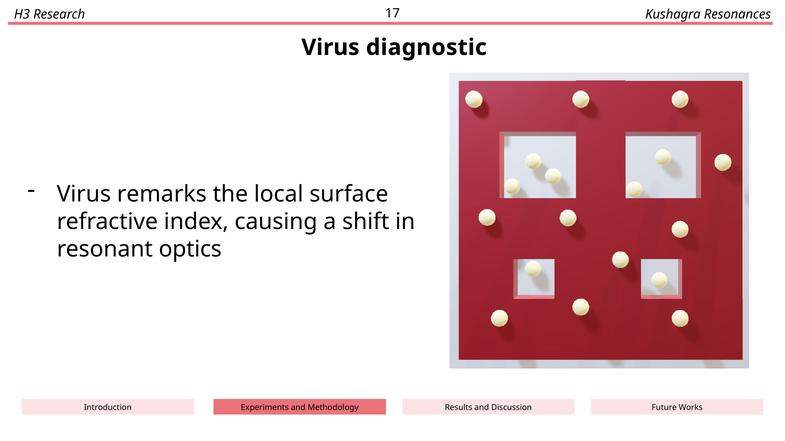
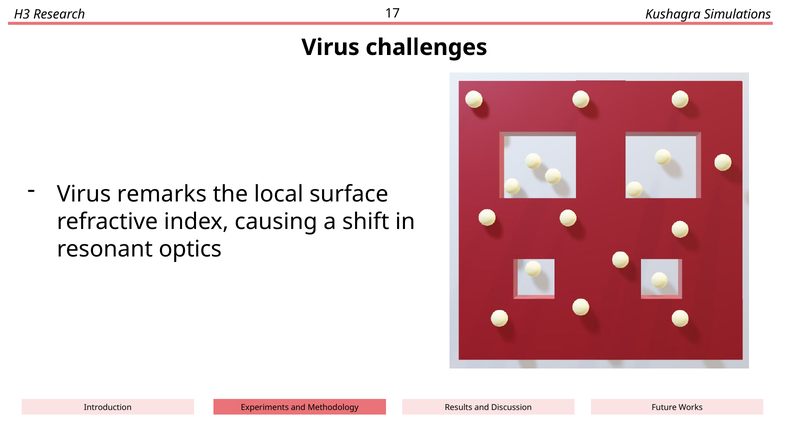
Resonances: Resonances -> Simulations (738, 15)
diagnostic: diagnostic -> challenges (426, 47)
